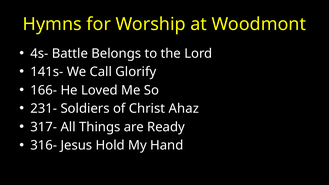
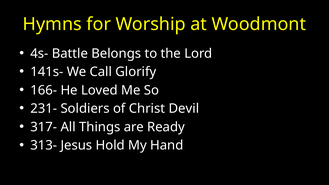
Ahaz: Ahaz -> Devil (184, 109)
316-: 316- -> 313- (44, 145)
